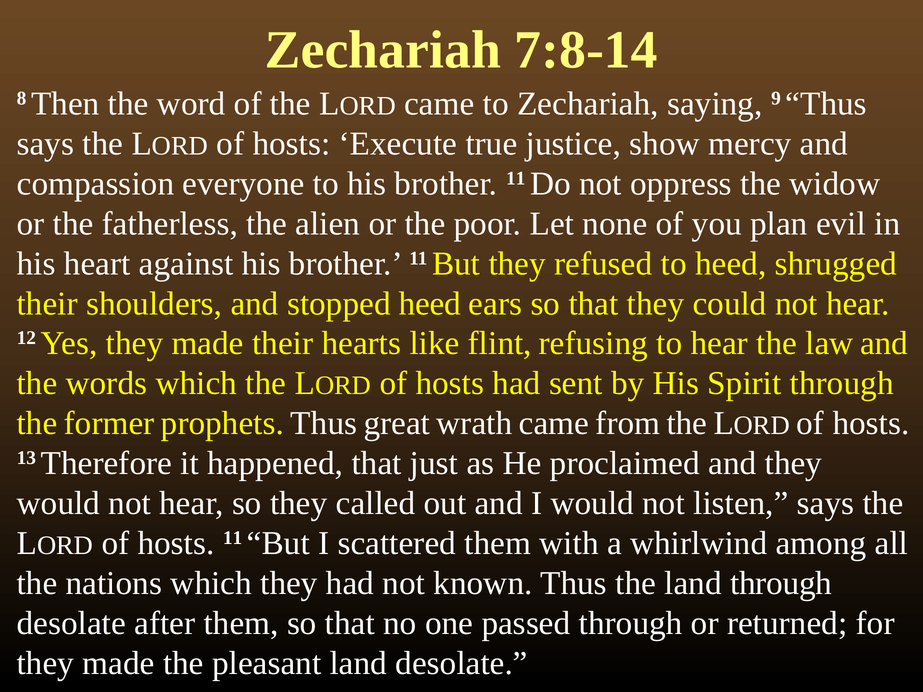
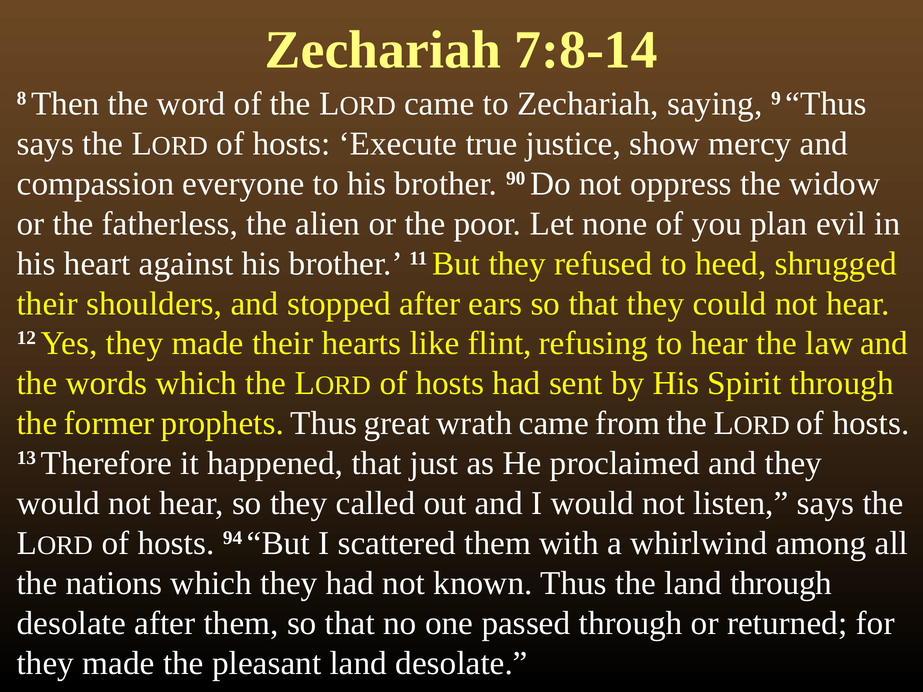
to his brother 11: 11 -> 90 (516, 178)
stopped heed: heed -> after (430, 304)
hosts 11: 11 -> 94 (233, 538)
